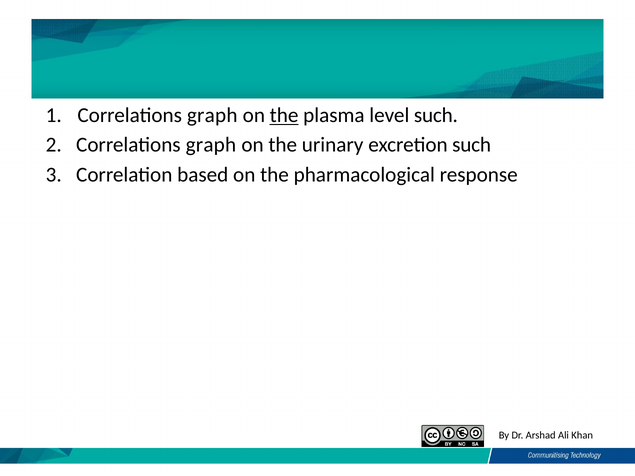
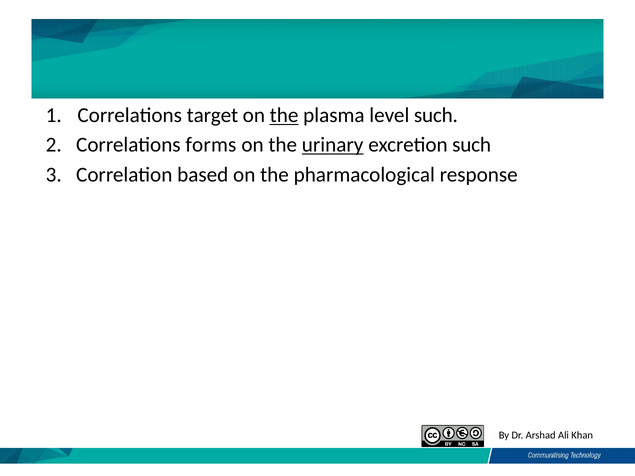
graph: graph -> target (212, 115)
2 Correlations graph: graph -> forms (211, 145)
urinary underline: none -> present (333, 145)
